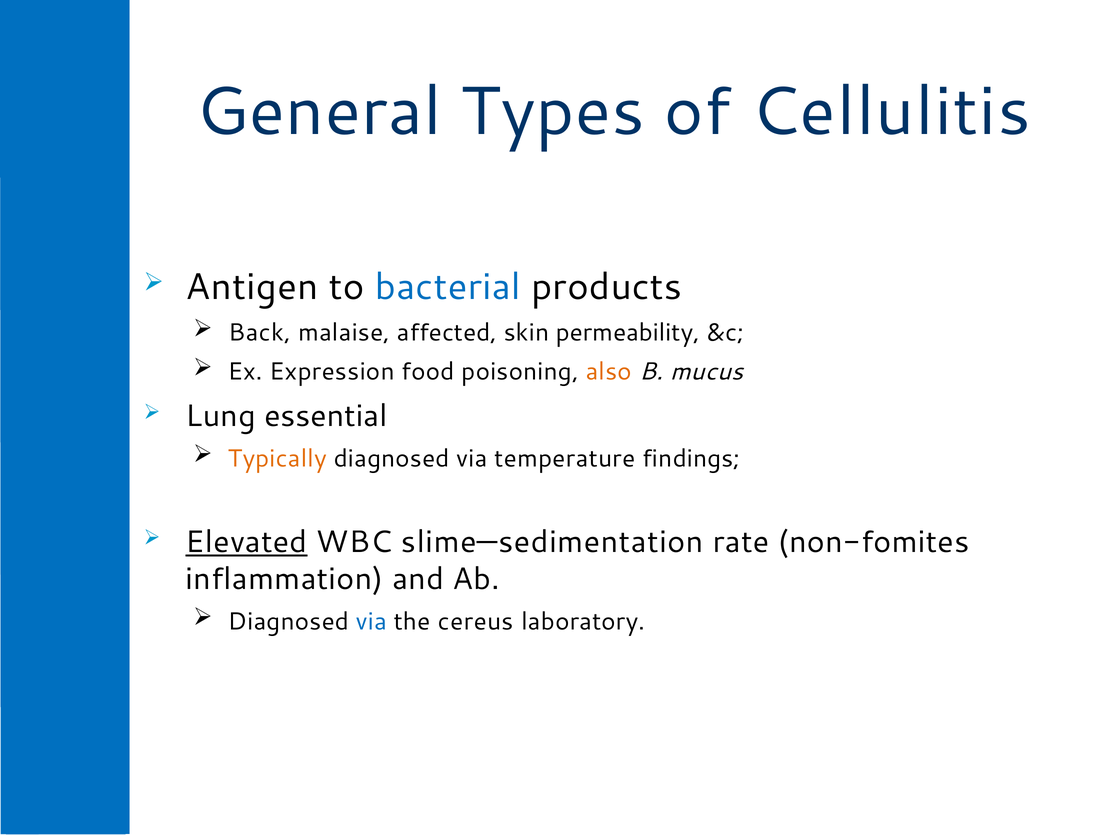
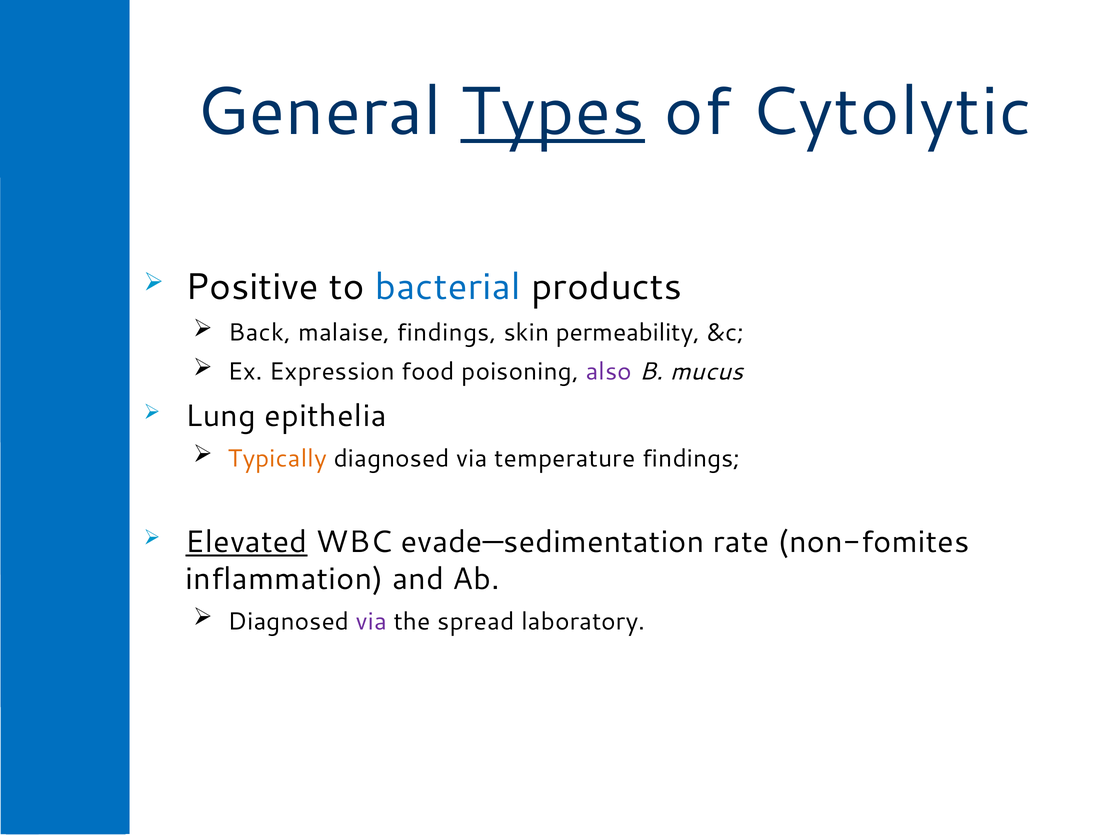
Types underline: none -> present (553, 112)
Cellulitis: Cellulitis -> Cytolytic (891, 112)
Antigen: Antigen -> Positive (252, 287)
malaise affected: affected -> findings (447, 332)
also colour: orange -> purple (609, 371)
essential: essential -> epithelia (326, 416)
slime—sedimentation: slime—sedimentation -> evade—sedimentation (552, 542)
via colour: blue -> purple (371, 621)
cereus: cereus -> spread (476, 621)
